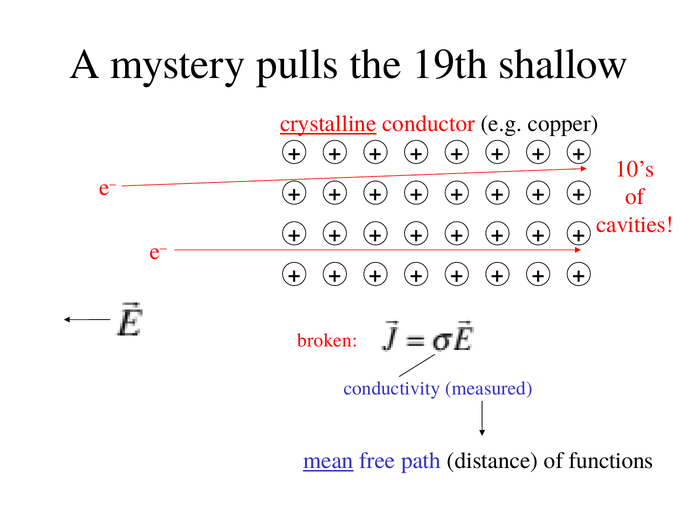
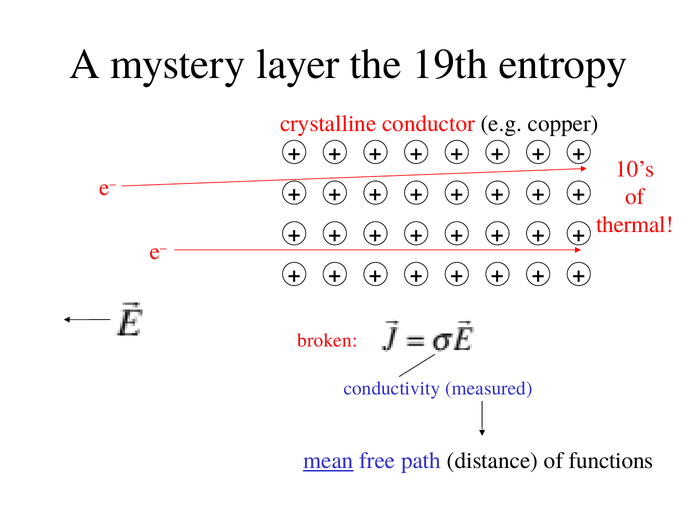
pulls: pulls -> layer (298, 64)
shallow: shallow -> entropy (563, 64)
crystalline underline: present -> none (328, 124)
cavities: cavities -> thermal (635, 225)
